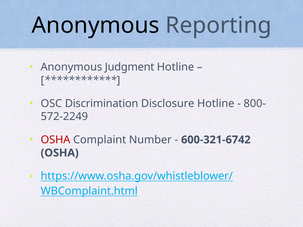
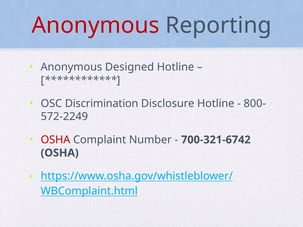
Anonymous colour: black -> red (96, 25)
Judgment: Judgment -> Designed (130, 67)
600-321-6742: 600-321-6742 -> 700-321-6742 (216, 140)
